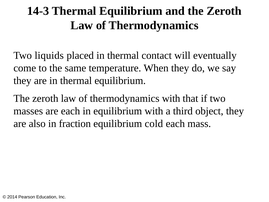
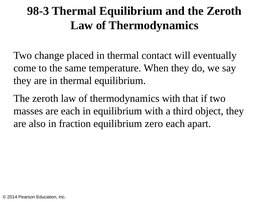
14-3: 14-3 -> 98-3 (38, 11)
liquids: liquids -> change (49, 55)
cold: cold -> zero (154, 123)
mass: mass -> apart (199, 123)
